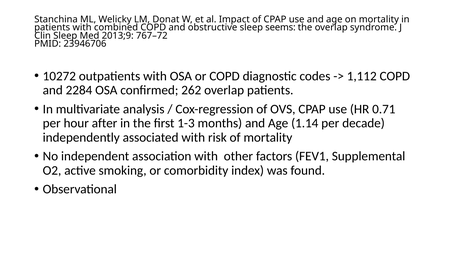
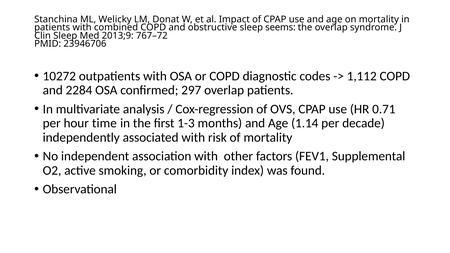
262: 262 -> 297 (191, 90)
after: after -> time (104, 123)
